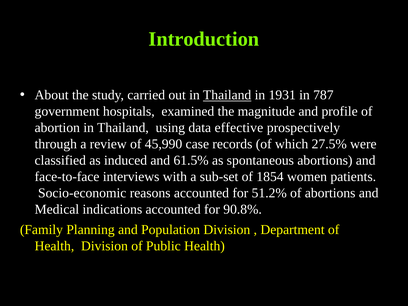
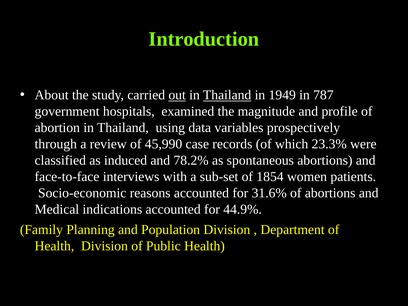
out underline: none -> present (177, 95)
1931: 1931 -> 1949 (282, 95)
effective: effective -> variables (239, 128)
27.5%: 27.5% -> 23.3% (329, 144)
61.5%: 61.5% -> 78.2% (191, 160)
51.2%: 51.2% -> 31.6% (269, 193)
90.8%: 90.8% -> 44.9% (243, 209)
